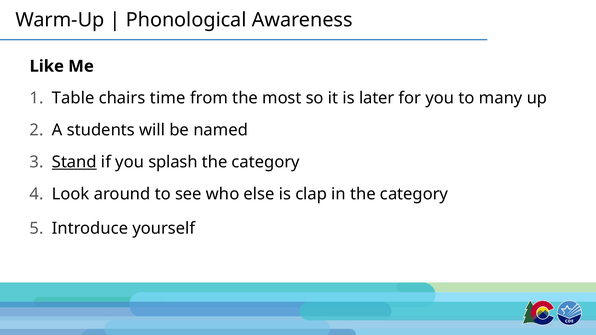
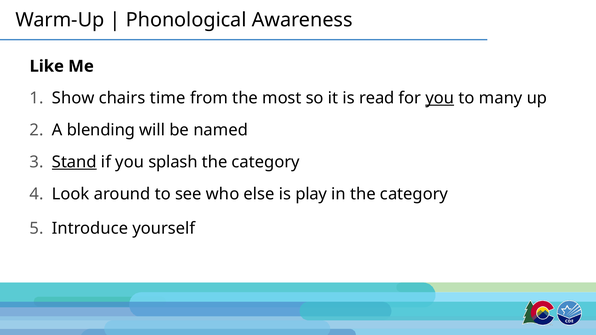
Table: Table -> Show (73, 98)
later: later -> read (377, 98)
you underline: none -> present (440, 98)
students: students -> blending (101, 130)
clap: clap -> play (311, 194)
